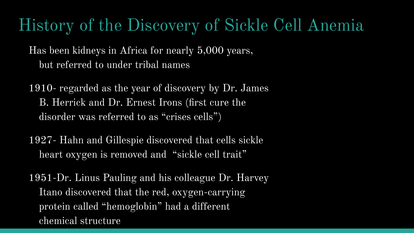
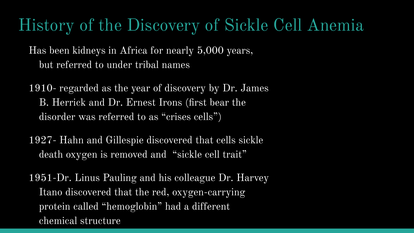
cure: cure -> bear (219, 102)
heart: heart -> death (51, 154)
